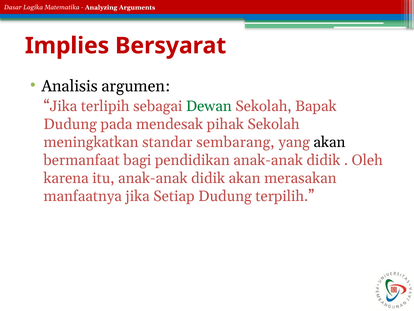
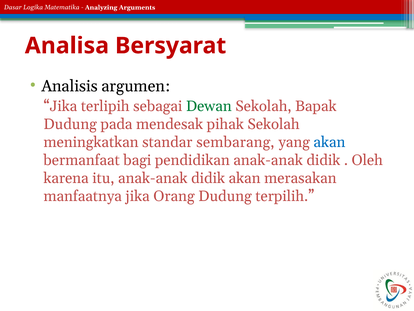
Implies: Implies -> Analisa (67, 46)
akan colour: black -> blue (329, 142)
Setiap: Setiap -> Orang (174, 196)
